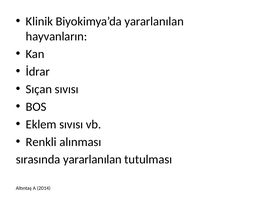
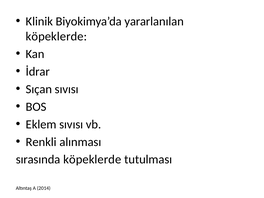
hayvanların: hayvanların -> köpeklerde (56, 36)
sırasında yararlanılan: yararlanılan -> köpeklerde (92, 159)
